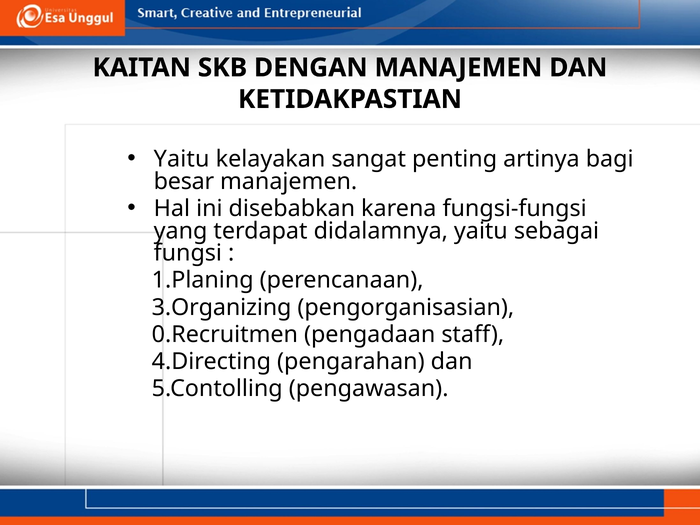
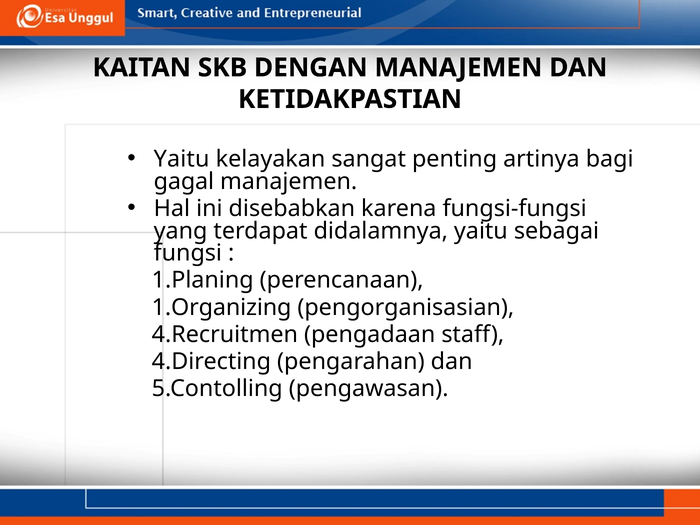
besar: besar -> gagal (184, 181)
3.Organizing: 3.Organizing -> 1.Organizing (222, 307)
0.Recruitmen: 0.Recruitmen -> 4.Recruitmen (225, 334)
